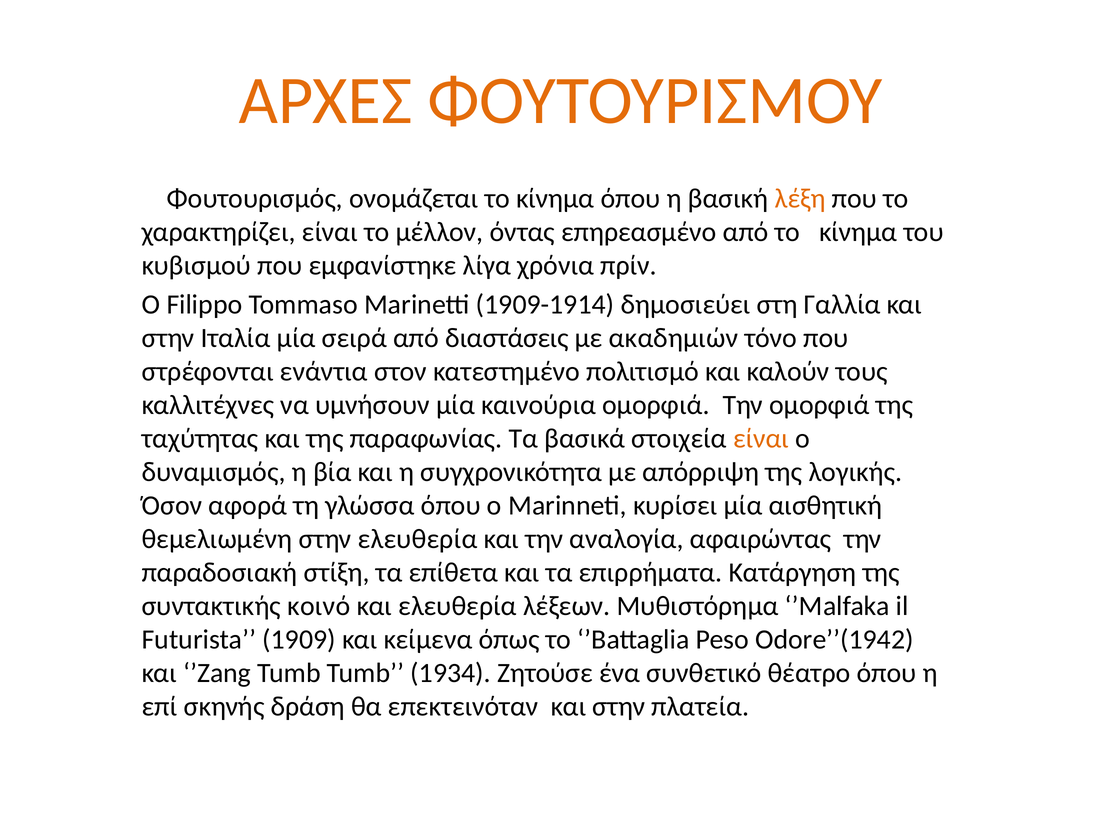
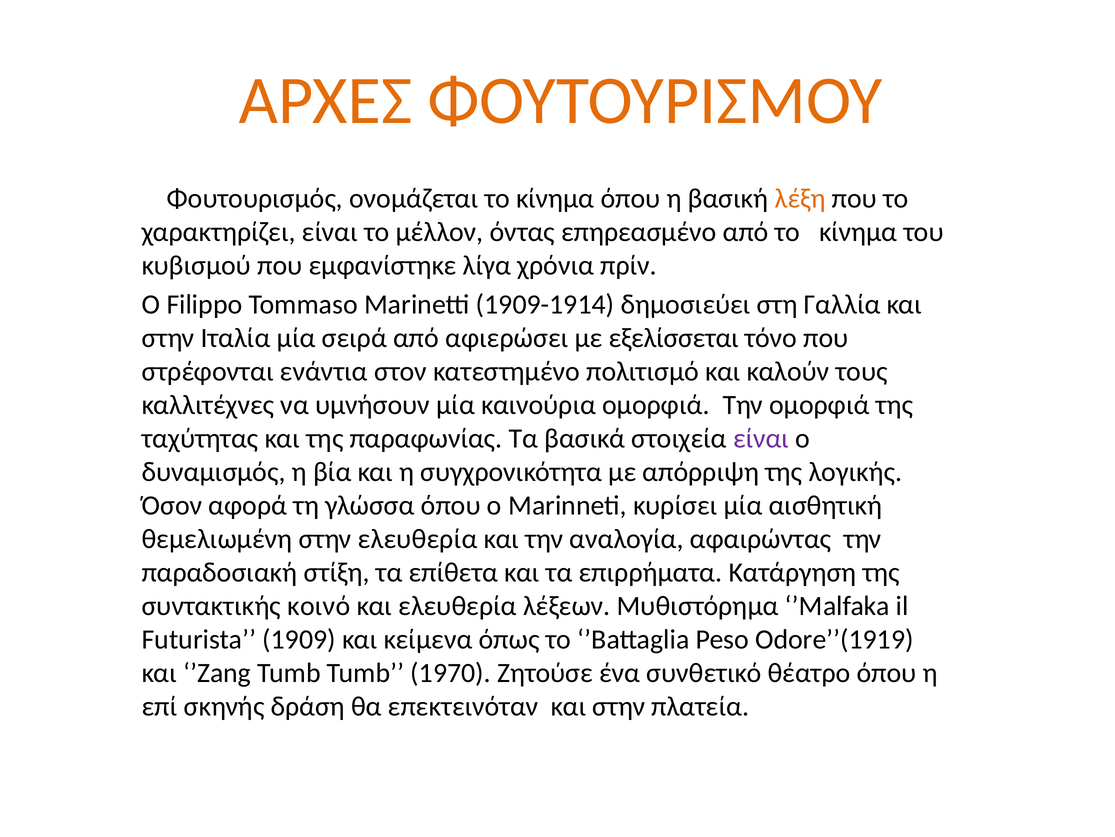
διαστάσεις: διαστάσεις -> αφιερώσει (507, 338)
ακαδημιών: ακαδημιών -> εξελίσσεται (674, 338)
είναι colour: orange -> purple (761, 438)
Odore’’(1942: Odore’’(1942 -> Odore’’(1919 (834, 639)
1934: 1934 -> 1970 (451, 672)
